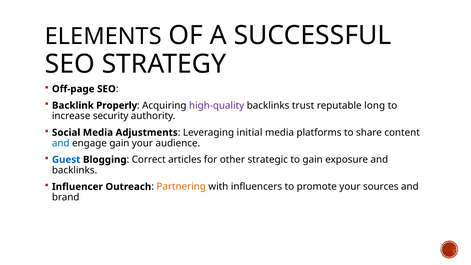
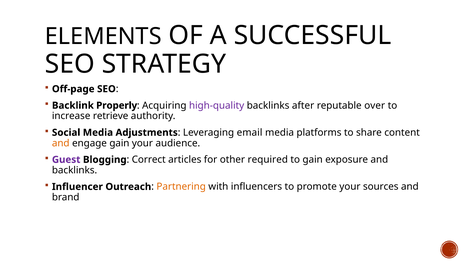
trust: trust -> after (303, 105)
long: long -> over (375, 105)
security: security -> retrieve (111, 116)
initial: initial -> email (250, 133)
and colour: blue -> orange (61, 143)
Guest colour: blue -> purple (66, 160)
strategic: strategic -> required (268, 160)
